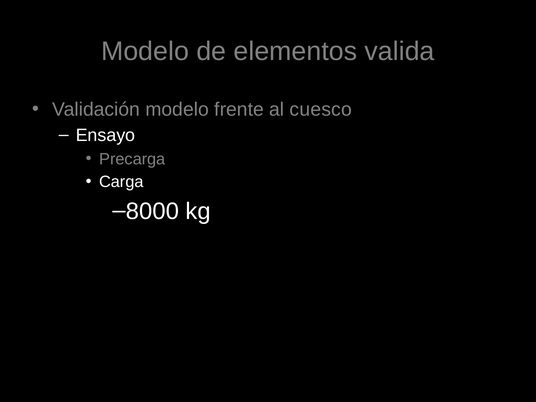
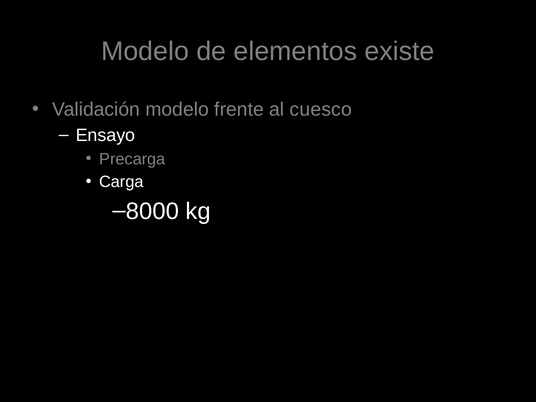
valida: valida -> existe (400, 51)
